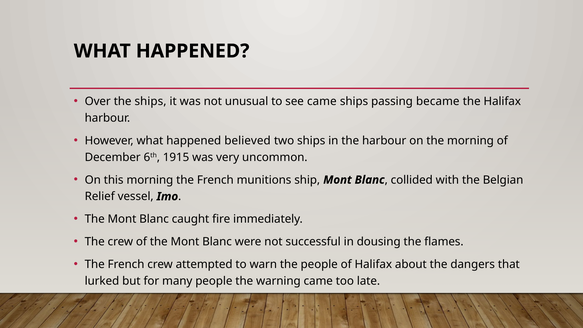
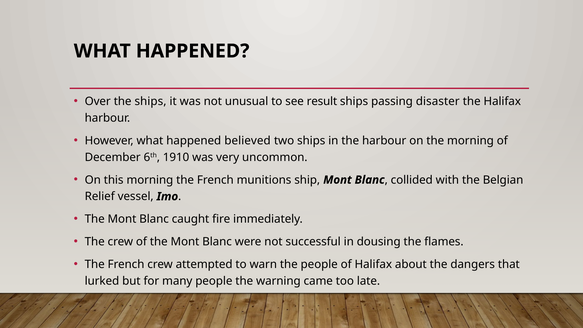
see came: came -> result (322, 101)
became: became -> disaster (438, 101)
1915: 1915 -> 1910 (176, 157)
